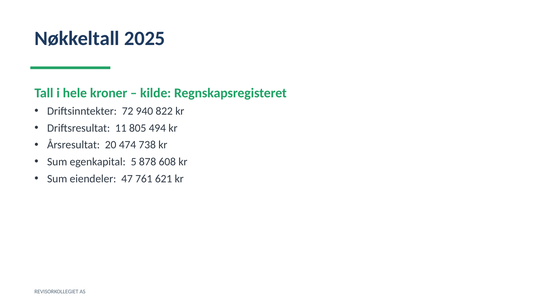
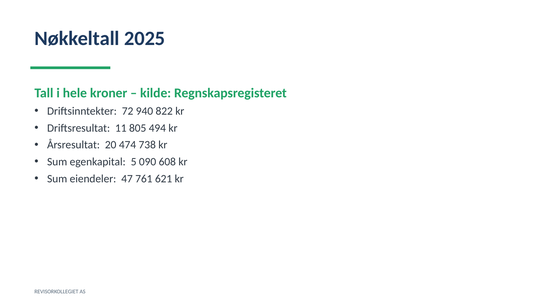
878: 878 -> 090 (148, 162)
